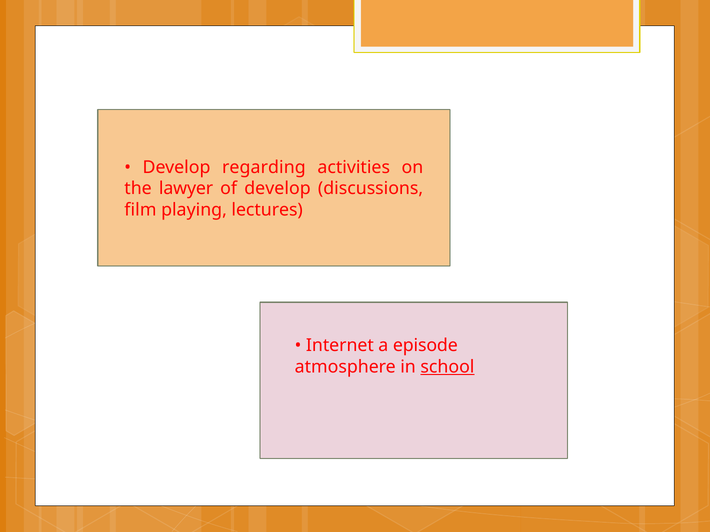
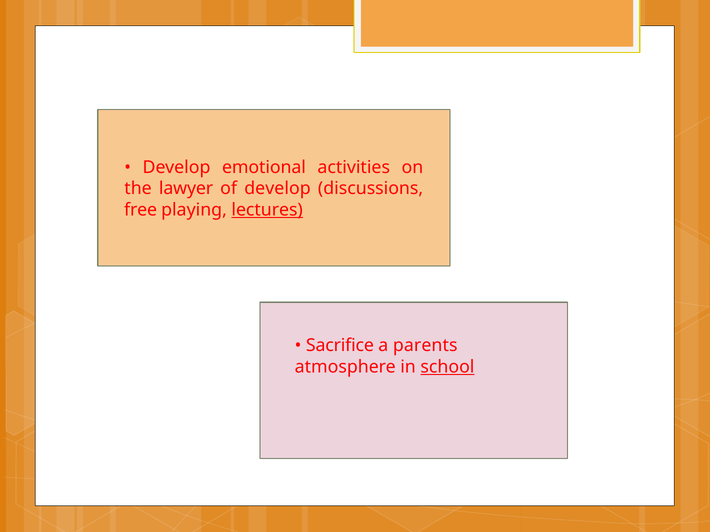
regarding: regarding -> emotional (264, 167)
film: film -> free (141, 210)
lectures underline: none -> present (267, 210)
Internet: Internet -> Sacrifice (340, 346)
episode: episode -> parents (425, 346)
